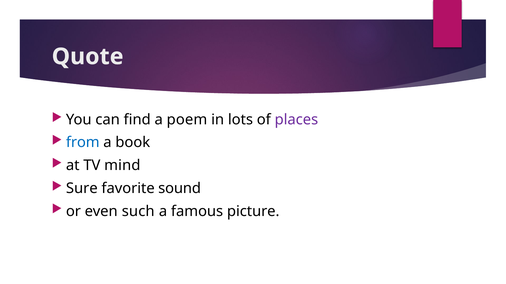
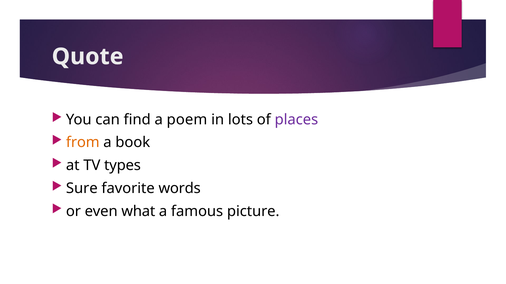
from colour: blue -> orange (83, 143)
mind: mind -> types (122, 166)
sound: sound -> words (180, 189)
such: such -> what (138, 212)
